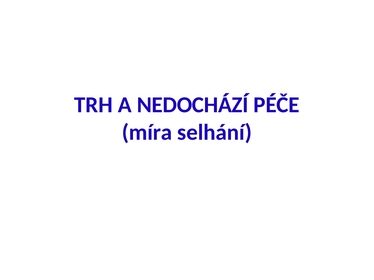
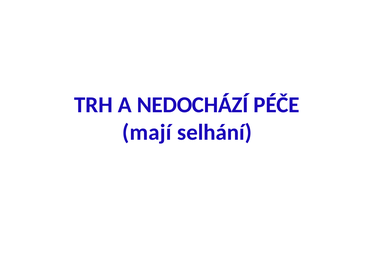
míra: míra -> mají (147, 133)
